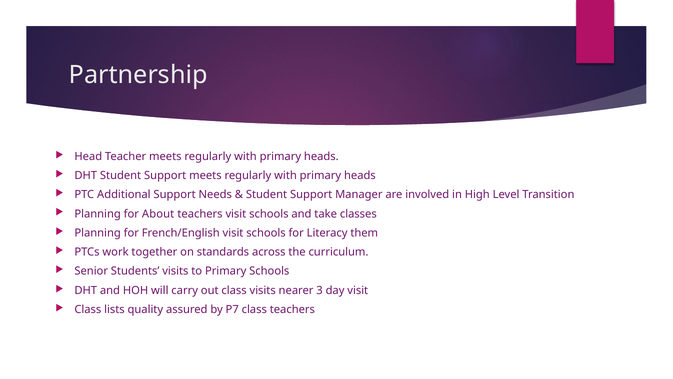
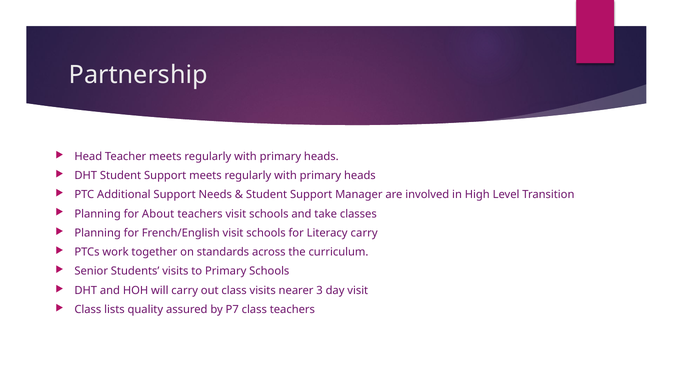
Literacy them: them -> carry (364, 233)
